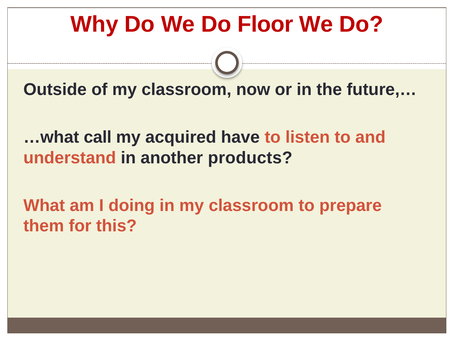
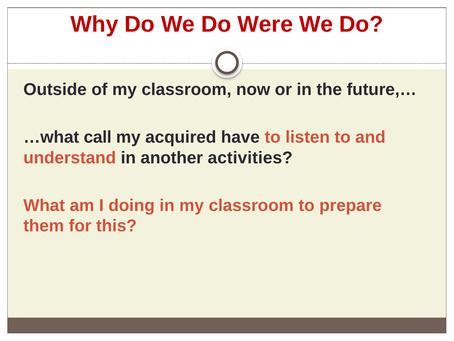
Floor: Floor -> Were (265, 24)
products: products -> activities (250, 157)
